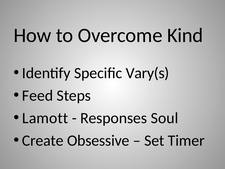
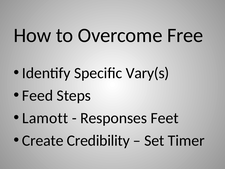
Kind: Kind -> Free (185, 35)
Soul: Soul -> Feet (165, 118)
Obsessive: Obsessive -> Credibility (98, 140)
